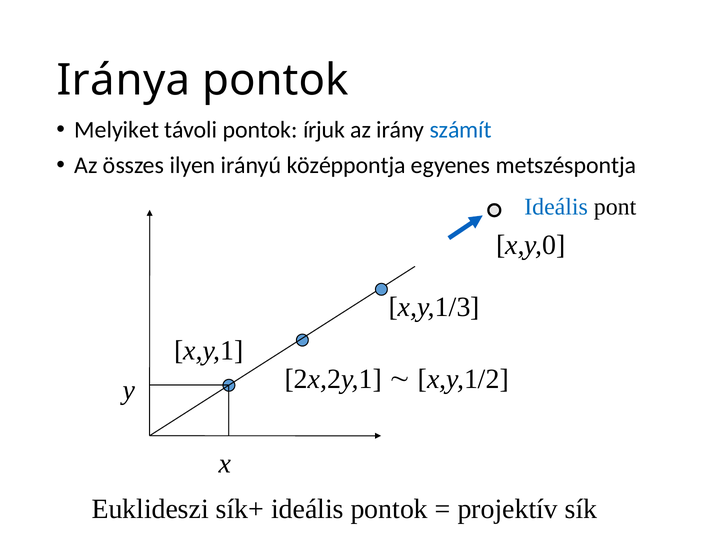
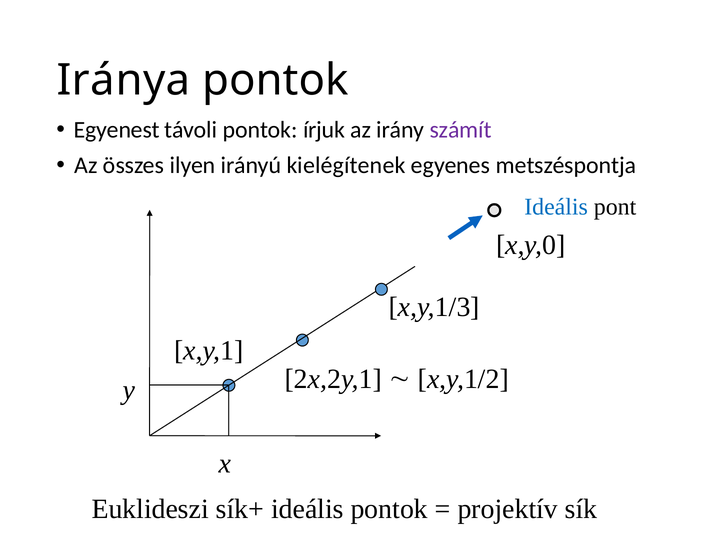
Melyiket: Melyiket -> Egyenest (117, 130)
számít colour: blue -> purple (461, 130)
középpontja: középpontja -> kielégítenek (346, 165)
